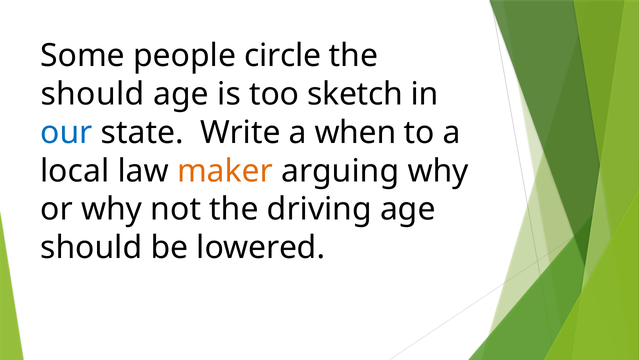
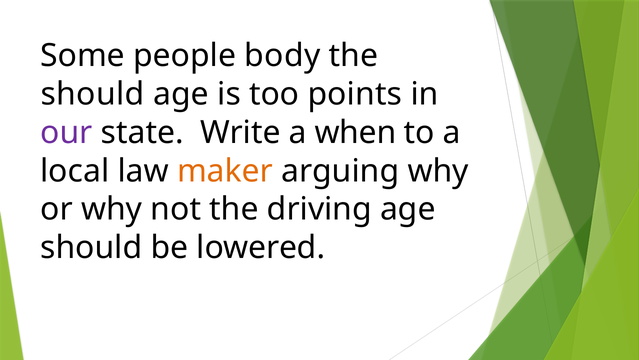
circle: circle -> body (282, 56)
sketch: sketch -> points (355, 94)
our colour: blue -> purple (66, 132)
